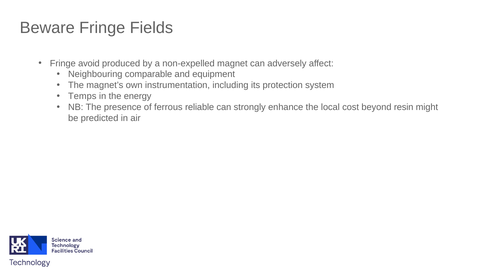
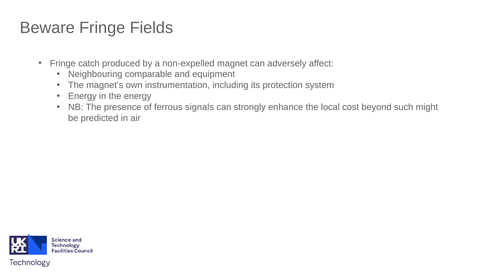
avoid: avoid -> catch (89, 63)
Temps: Temps -> Energy (82, 96)
reliable: reliable -> signals (200, 107)
resin: resin -> such (404, 107)
